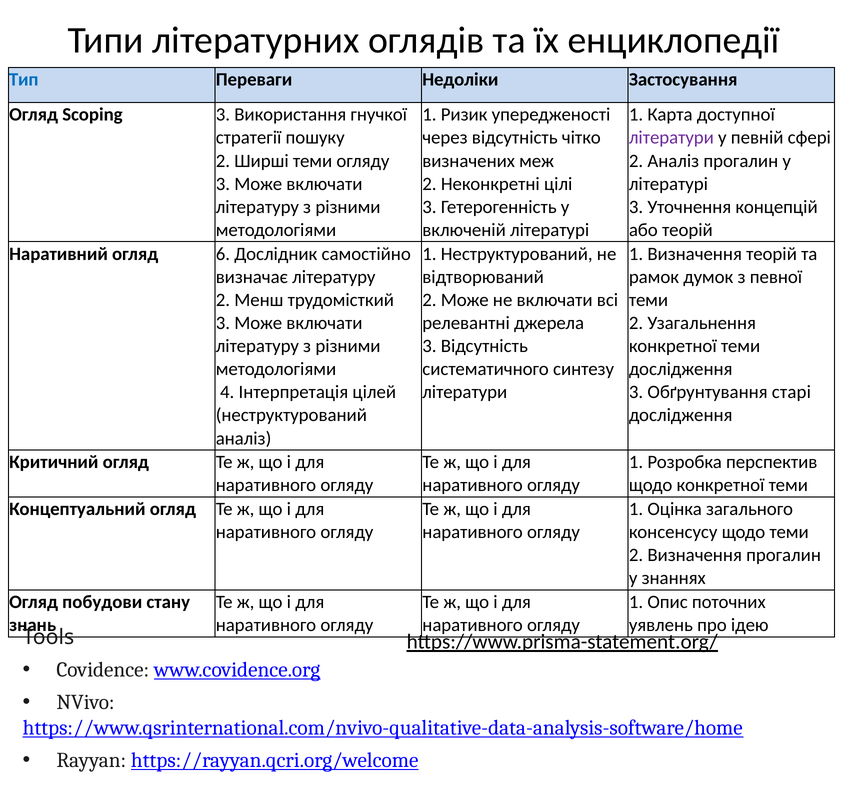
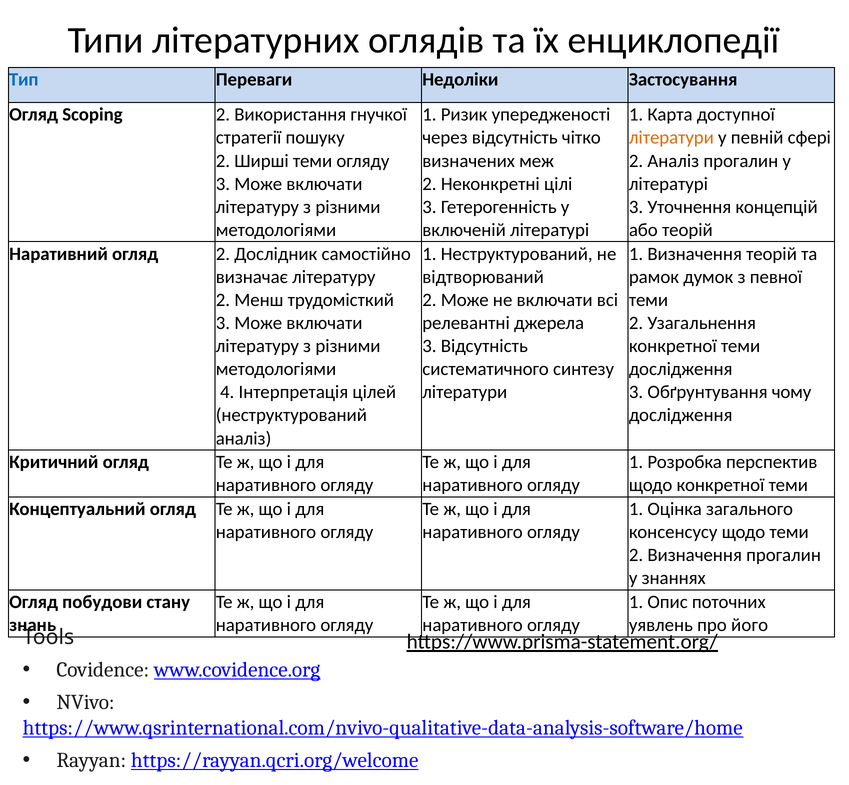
Scoping 3: 3 -> 2 (223, 115)
літератури colour: purple -> orange (671, 138)
огляд 6: 6 -> 2 (223, 254)
старі: старі -> чому (792, 392)
ідею: ідею -> його (750, 625)
